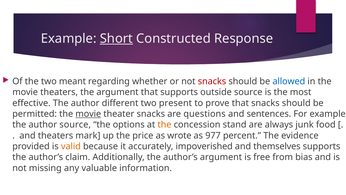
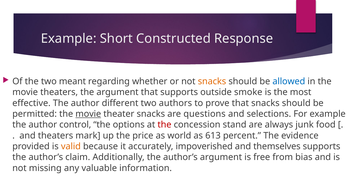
Short underline: present -> none (116, 39)
snacks colour: red -> orange (212, 81)
outside source: source -> smoke (248, 92)
present: present -> authors (175, 103)
sentences: sentences -> selections (269, 114)
author source: source -> control (75, 125)
the colour: orange -> red (165, 125)
wrote: wrote -> world (179, 135)
977: 977 -> 613 (213, 135)
